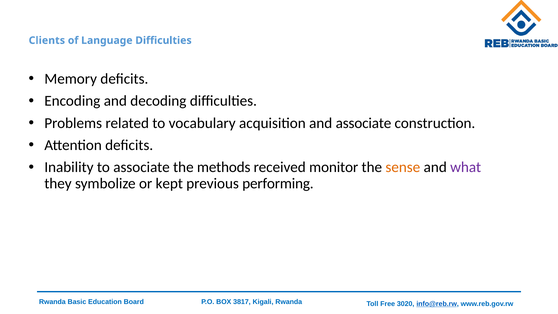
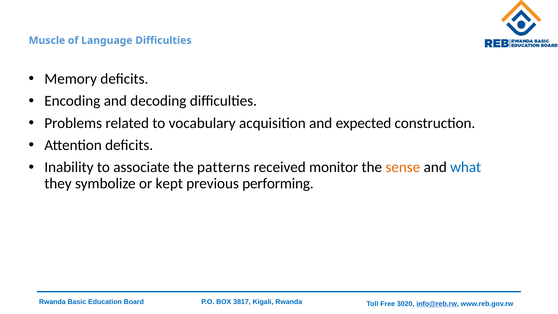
Clients: Clients -> Muscle (47, 40)
and associate: associate -> expected (363, 123)
methods: methods -> patterns (224, 167)
what colour: purple -> blue (466, 167)
